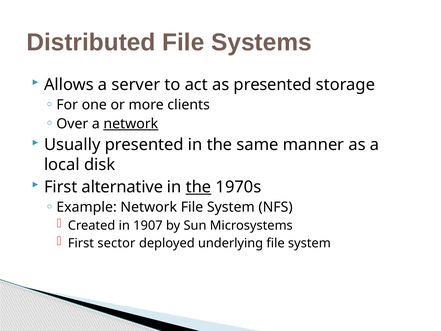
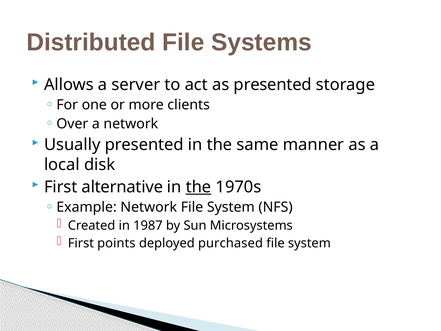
network underline: present -> none (131, 124)
1907: 1907 -> 1987 (148, 225)
sector: sector -> points (116, 243)
underlying: underlying -> purchased (230, 243)
